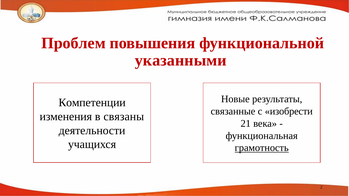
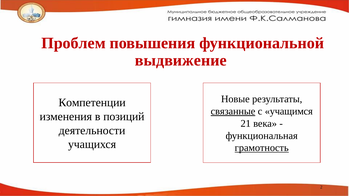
указанными: указанными -> выдвижение (181, 60)
связанные underline: none -> present (233, 111)
изобрести: изобрести -> учащимся (289, 111)
связаны: связаны -> позиций (124, 117)
